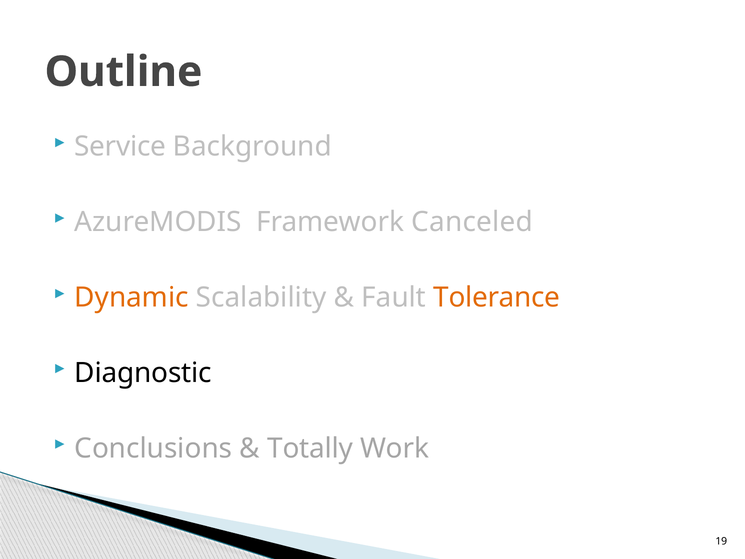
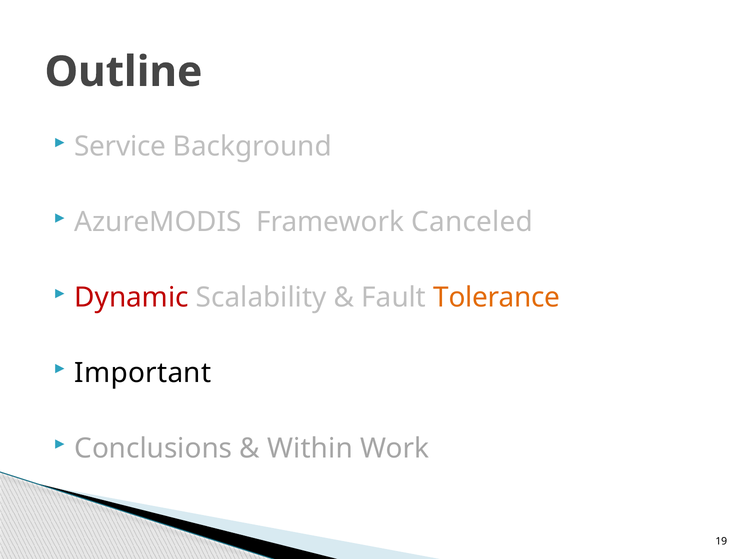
Dynamic colour: orange -> red (132, 297)
Diagnostic: Diagnostic -> Important (143, 373)
Totally: Totally -> Within (310, 448)
